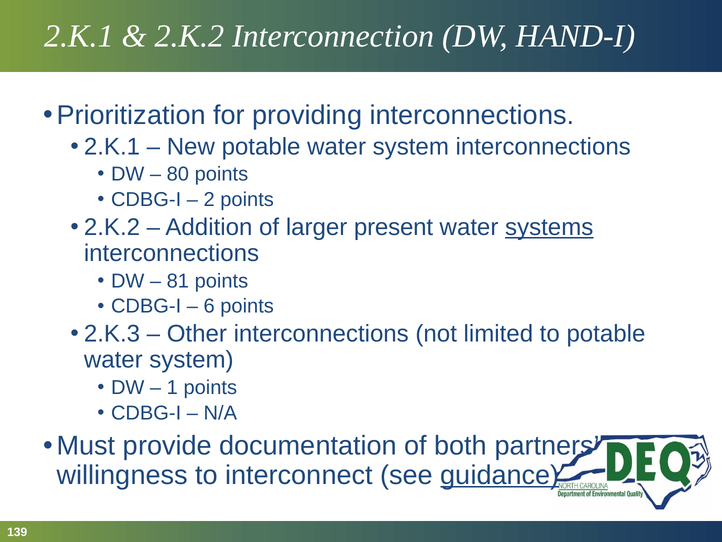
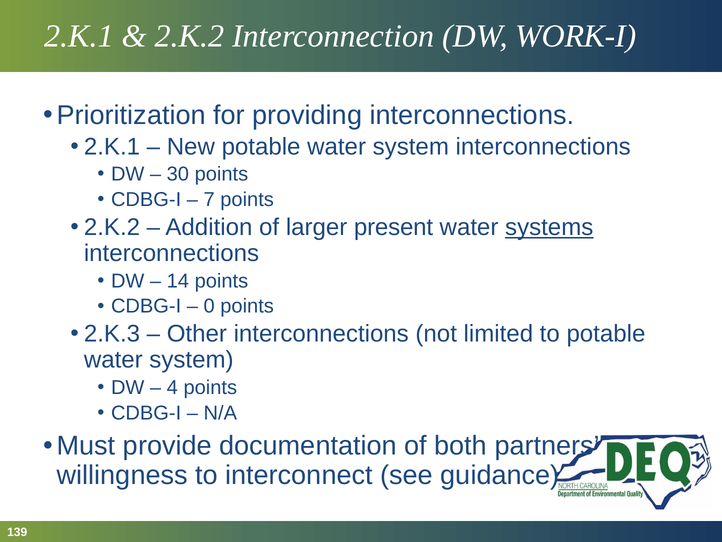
HAND-I: HAND-I -> WORK-I (576, 36)
80: 80 -> 30 (178, 174)
2: 2 -> 7 (209, 200)
81: 81 -> 14 (178, 281)
6: 6 -> 0 (209, 306)
1: 1 -> 4 (172, 387)
guidance underline: present -> none (500, 475)
